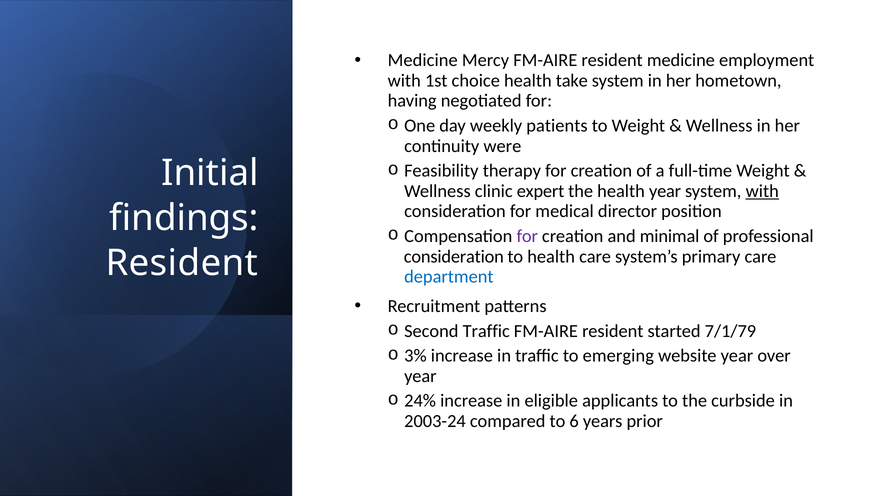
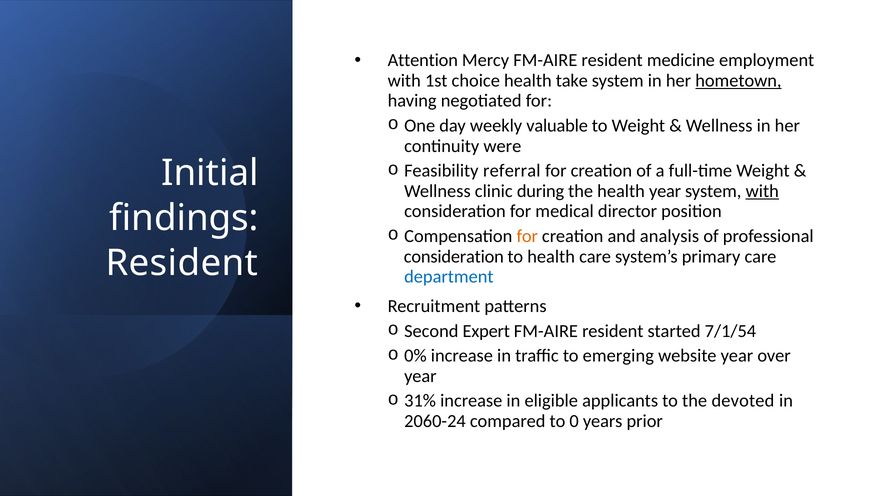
Medicine: Medicine -> Attention (423, 60)
hometown underline: none -> present (738, 81)
patients: patients -> valuable (557, 126)
therapy: therapy -> referral (512, 171)
expert: expert -> during (541, 191)
for colour: purple -> orange (527, 236)
minimal: minimal -> analysis (669, 236)
Second Traffic: Traffic -> Expert (486, 331)
7/1/79: 7/1/79 -> 7/1/54 (730, 331)
3%: 3% -> 0% (415, 356)
24%: 24% -> 31% (420, 401)
curbside: curbside -> devoted (743, 401)
2003-24: 2003-24 -> 2060-24 (435, 421)
6: 6 -> 0 (574, 421)
